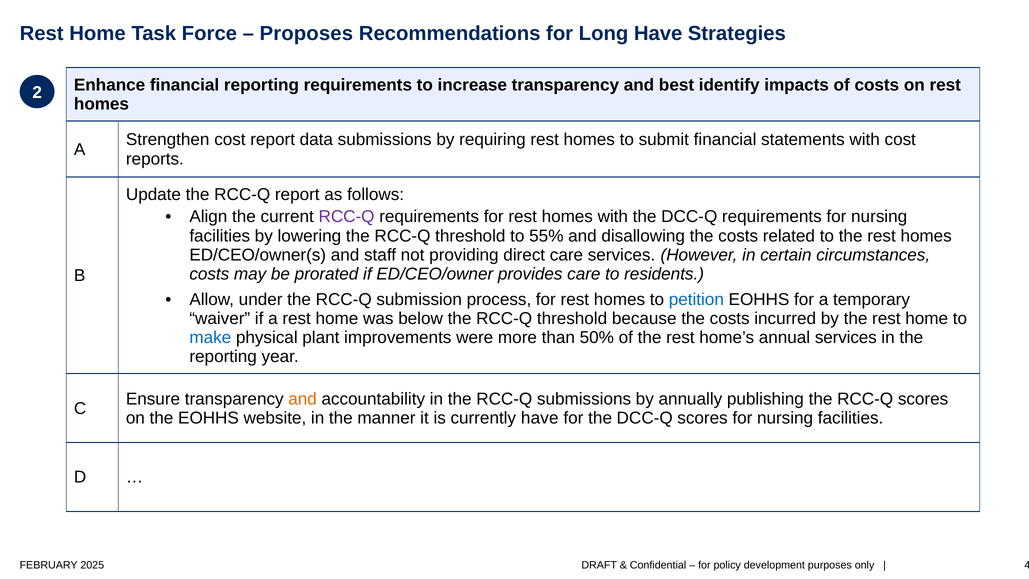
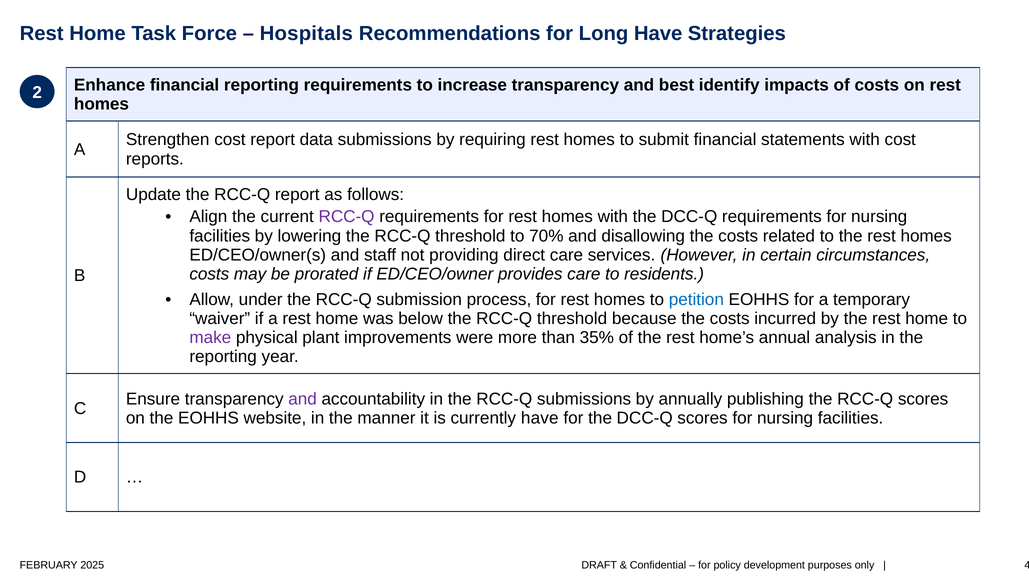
Proposes: Proposes -> Hospitals (306, 33)
55%: 55% -> 70% (546, 236)
make colour: blue -> purple (210, 337)
50%: 50% -> 35% (597, 337)
annual services: services -> analysis (846, 337)
and colour: orange -> purple (303, 399)
